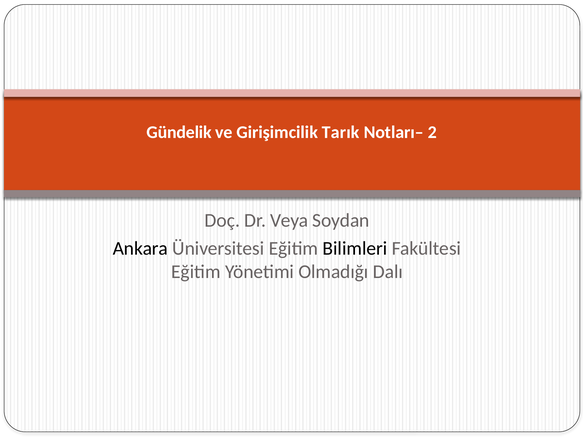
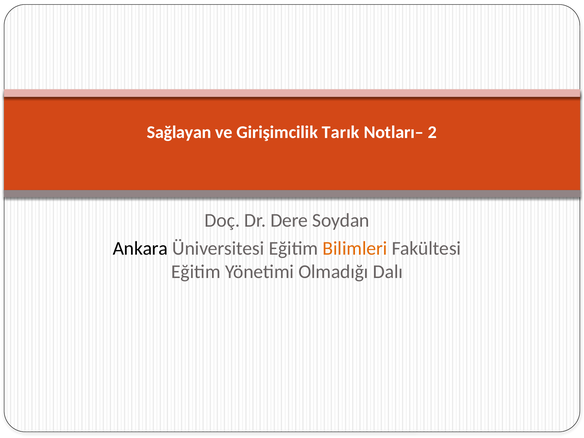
Gündelik: Gündelik -> Sağlayan (179, 132)
Veya: Veya -> Dere (289, 220)
Bilimleri colour: black -> orange (355, 248)
